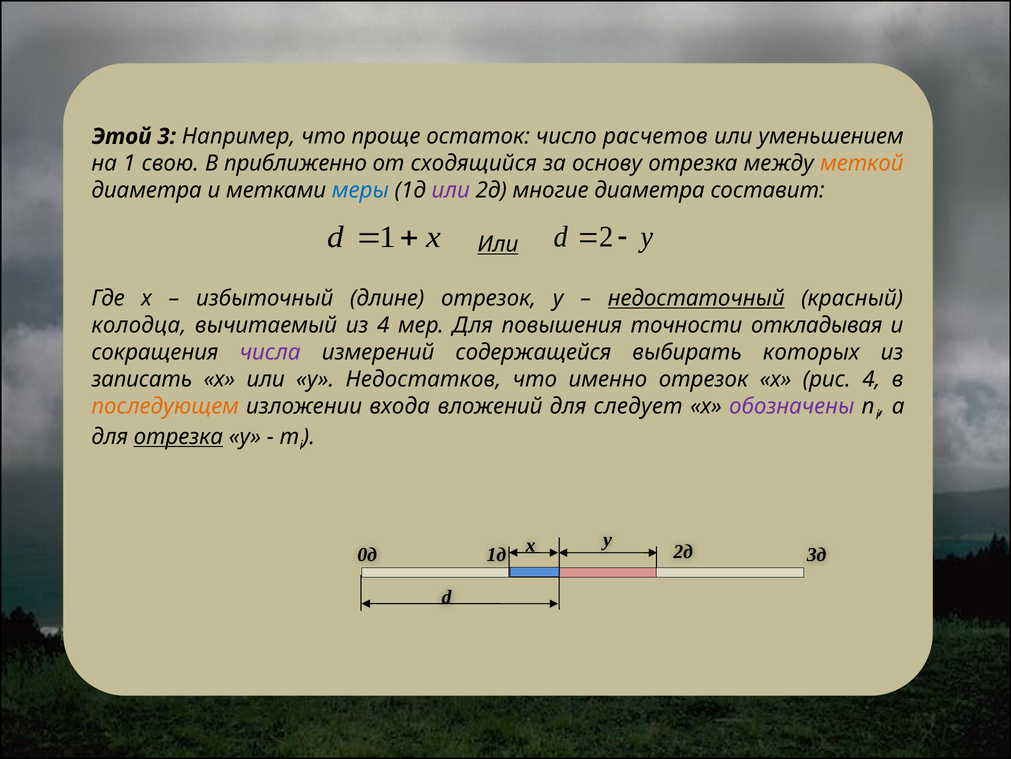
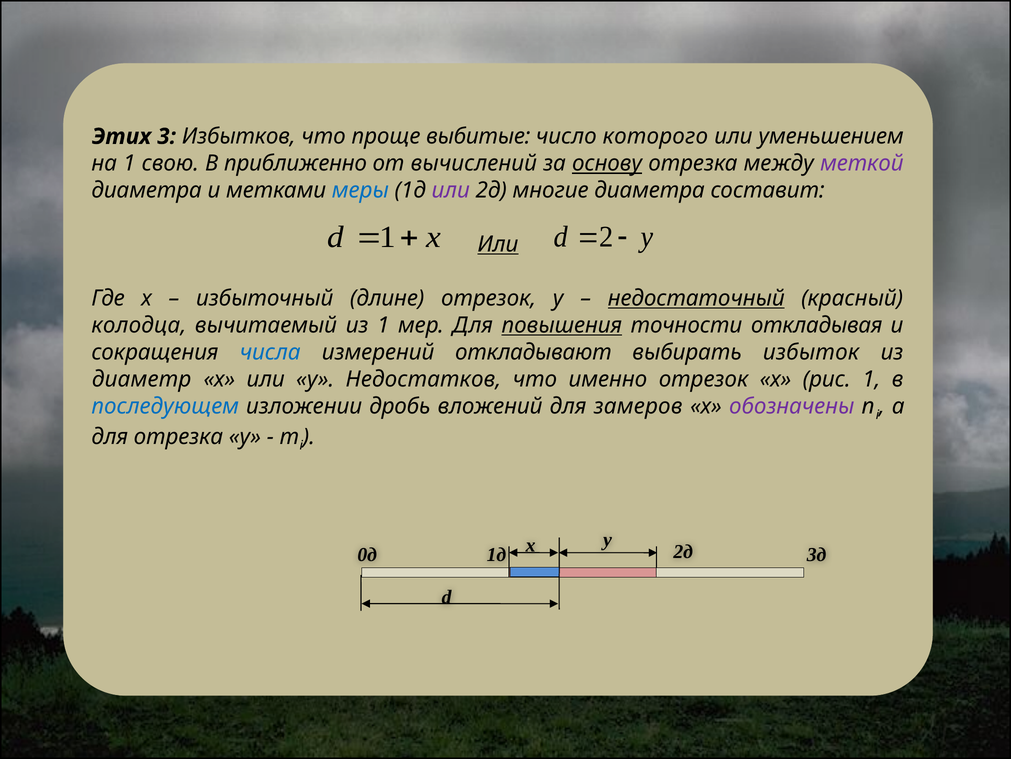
Этой: Этой -> Этих (121, 136)
Например: Например -> Избытков (239, 136)
остаток: остаток -> выбитые (478, 136)
расчетов: расчетов -> которого (655, 136)
сходящийся: сходящийся -> вычислений (474, 163)
основу underline: none -> present (607, 163)
меткой colour: orange -> purple (862, 163)
из 4: 4 -> 1 (383, 325)
повышения underline: none -> present (562, 325)
числа colour: purple -> blue (270, 352)
содержащейся: содержащейся -> откладывают (533, 352)
которых: которых -> избыток (811, 352)
записать: записать -> диаметр (142, 379)
рис 4: 4 -> 1 (871, 379)
последующем colour: orange -> blue (165, 406)
входа: входа -> дробь (400, 406)
следует: следует -> замеров (638, 406)
отрезка underline: present -> none (178, 436)
